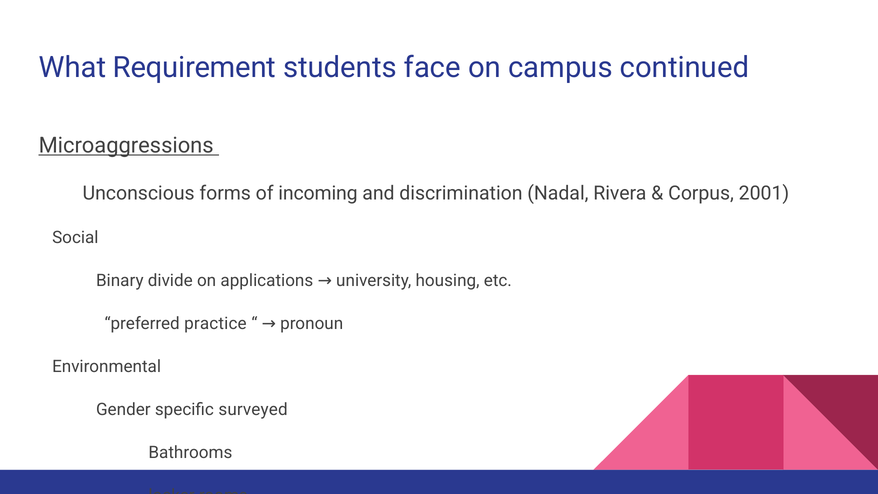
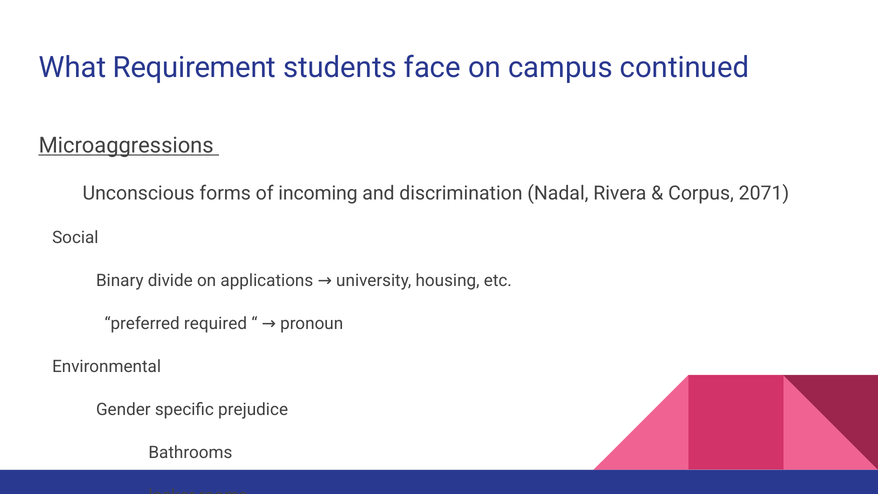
2001: 2001 -> 2071 (764, 193)
practice: practice -> required (215, 324)
surveyed: surveyed -> prejudice (253, 410)
